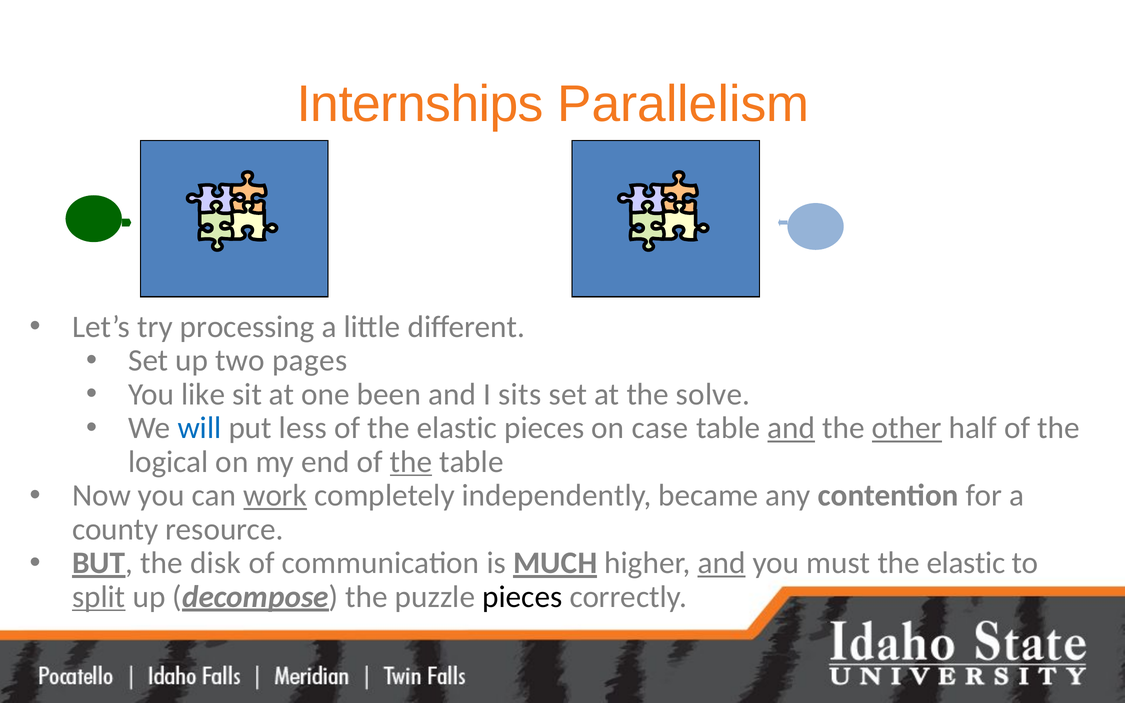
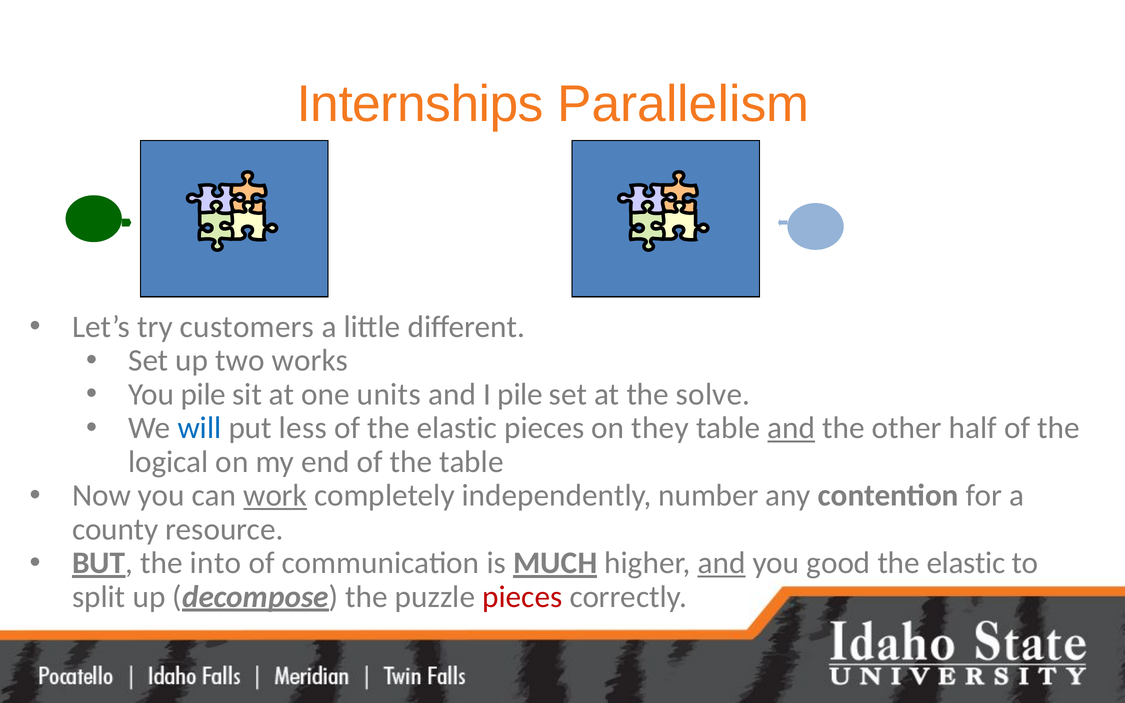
processing: processing -> customers (247, 327)
pages: pages -> works (310, 361)
You like: like -> pile (203, 394)
been: been -> units (389, 394)
I sits: sits -> pile (520, 394)
case: case -> they (660, 428)
other underline: present -> none (907, 428)
the underline: present -> none (411, 462)
became: became -> number (708, 496)
disk: disk -> into (216, 563)
must: must -> good (838, 563)
split underline: present -> none (99, 597)
pieces colour: black -> red (522, 597)
